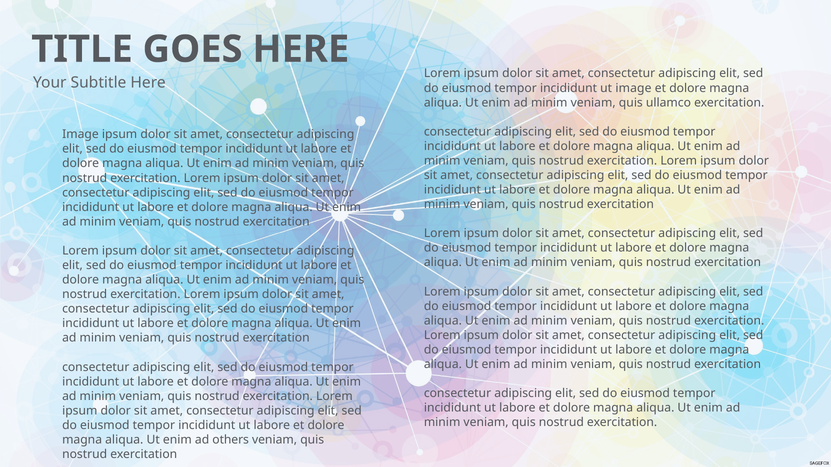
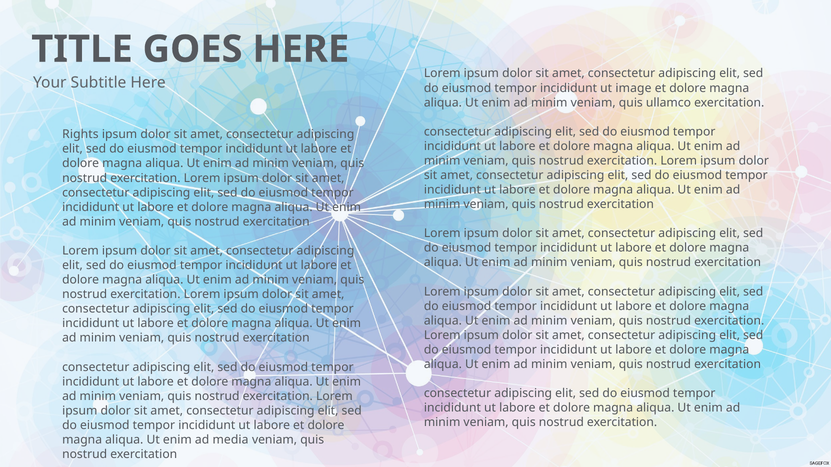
Image: Image -> Rights (80, 135)
others: others -> media (231, 440)
